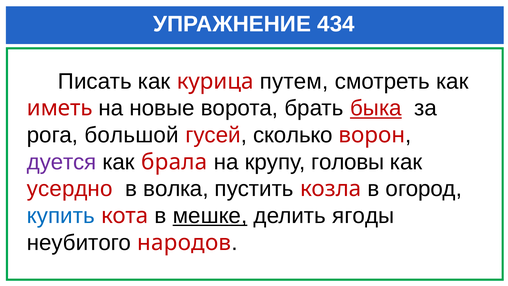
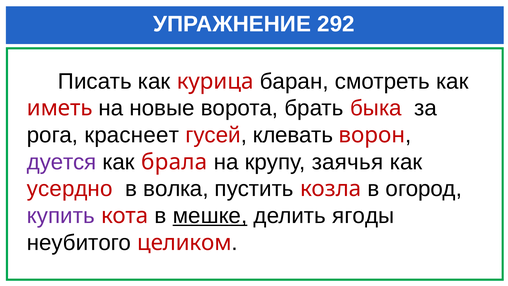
434: 434 -> 292 (336, 24)
путем: путем -> баран (294, 81)
быка underline: present -> none (376, 108)
большой: большой -> краснеет (132, 135)
сколько: сколько -> клевать (293, 135)
головы: головы -> заячья (347, 162)
купить colour: blue -> purple (61, 216)
народов: народов -> целиком (184, 243)
